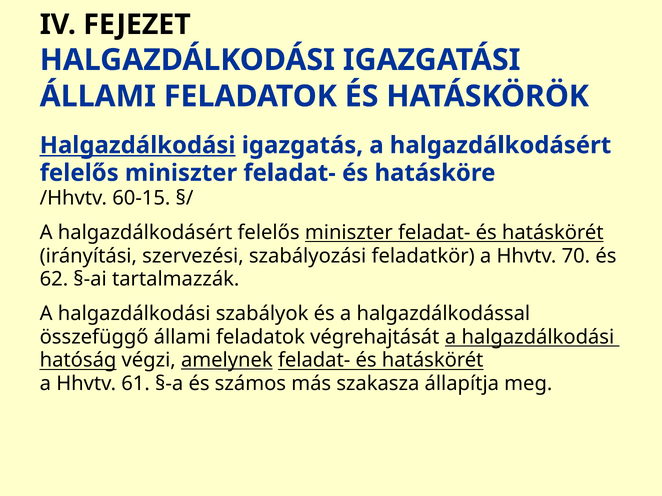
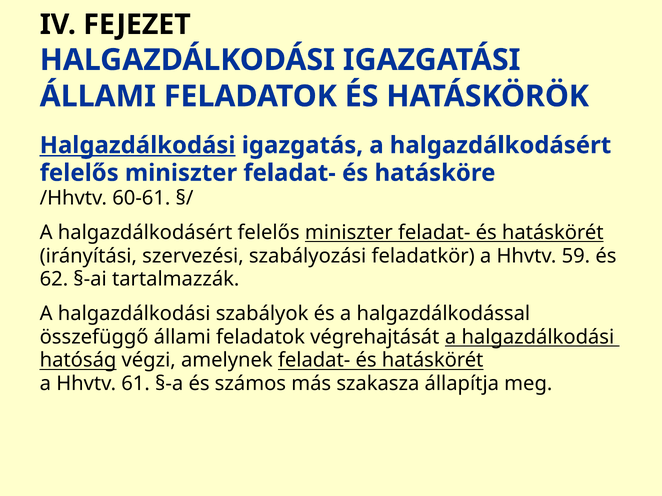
60-15: 60-15 -> 60-61 (141, 199)
70: 70 -> 59 (576, 256)
amelynek underline: present -> none (227, 361)
